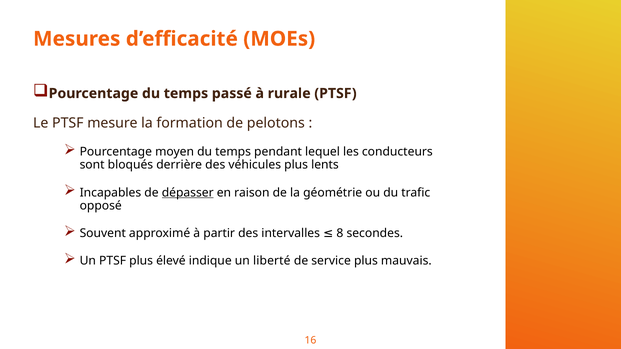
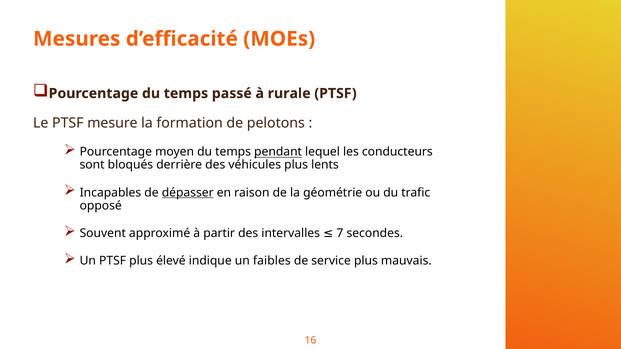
pendant underline: none -> present (278, 152)
8: 8 -> 7 (340, 233)
liberté: liberté -> faibles (272, 261)
